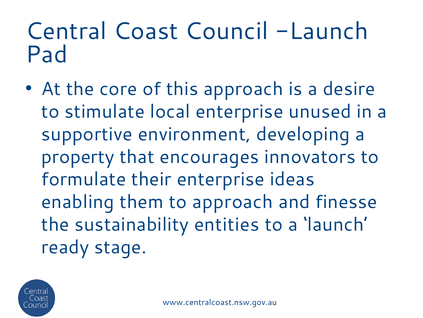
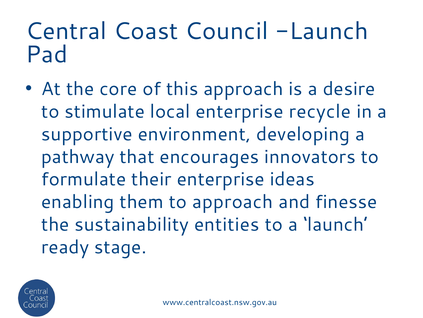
unused: unused -> recycle (320, 111)
property: property -> pathway (78, 156)
